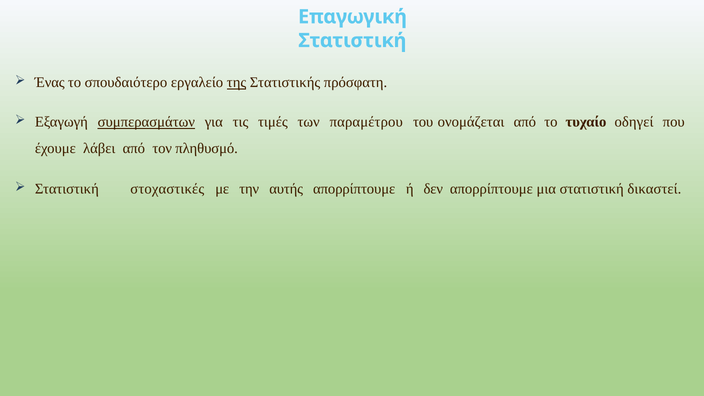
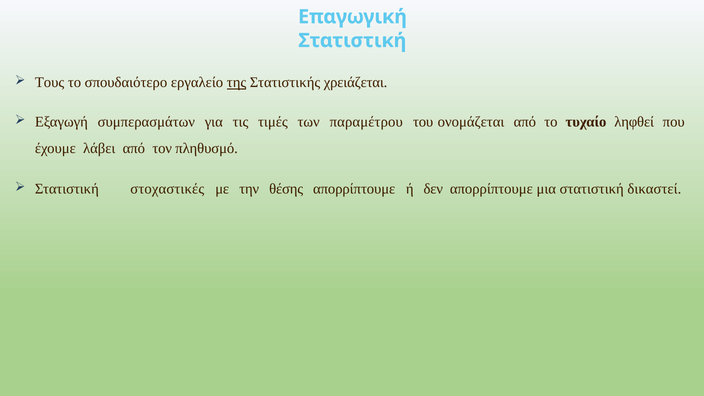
Ένας: Ένας -> Τους (50, 83)
πρόσφατη: πρόσφατη -> χρειάζεται (356, 83)
συμπερασμάτων underline: present -> none (146, 122)
οδηγεί: οδηγεί -> ληφθεί (634, 122)
αυτής: αυτής -> θέσης (286, 189)
